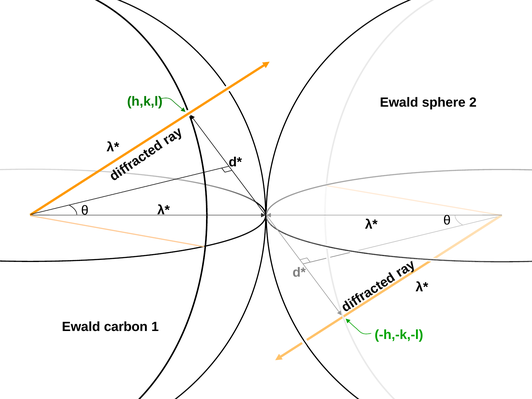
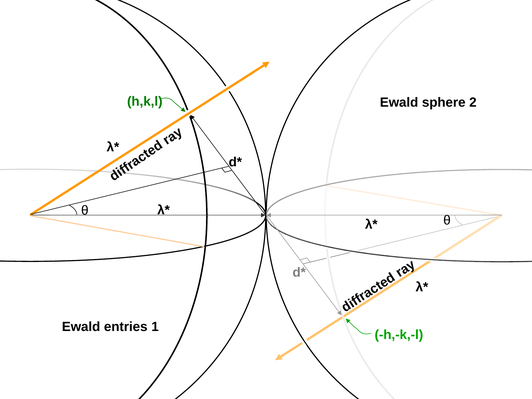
carbon: carbon -> entries (126, 327)
